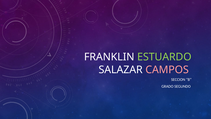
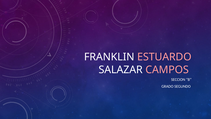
ESTUARDO colour: light green -> pink (164, 57)
